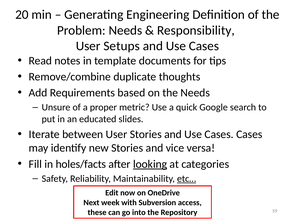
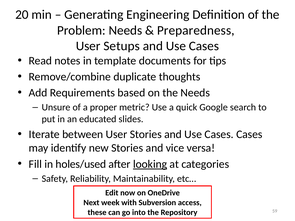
Responsibility: Responsibility -> Preparedness (196, 30)
holes/facts: holes/facts -> holes/used (81, 164)
etc… underline: present -> none (187, 179)
